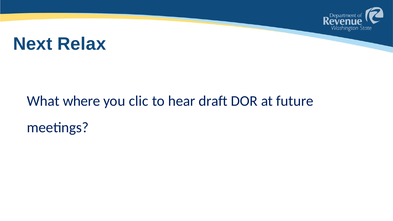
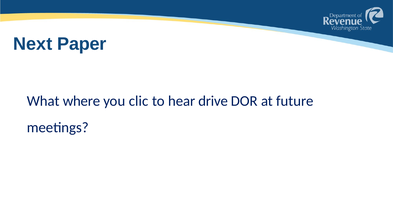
Relax: Relax -> Paper (82, 44)
draft: draft -> drive (213, 101)
